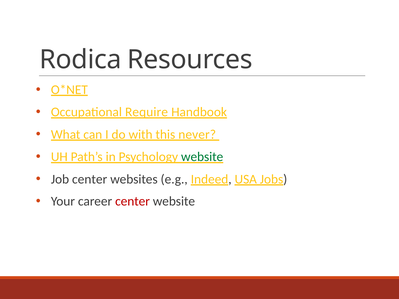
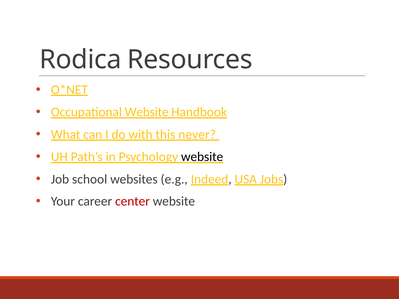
Occupational Require: Require -> Website (147, 112)
website colour: green -> black (202, 157)
Job center: center -> school (90, 179)
